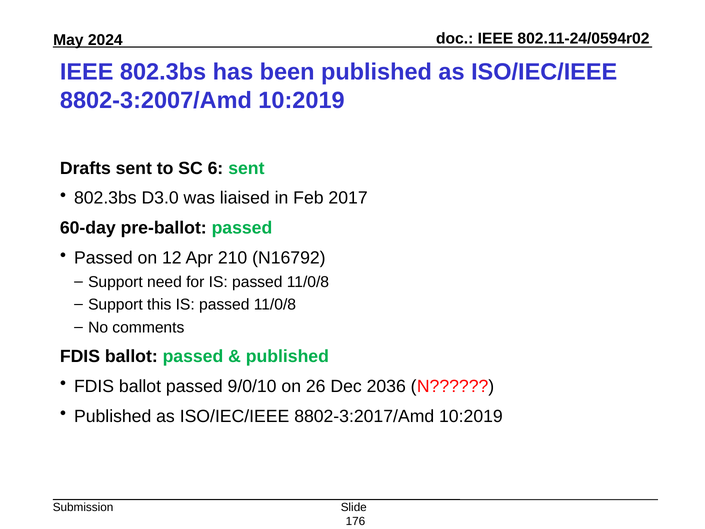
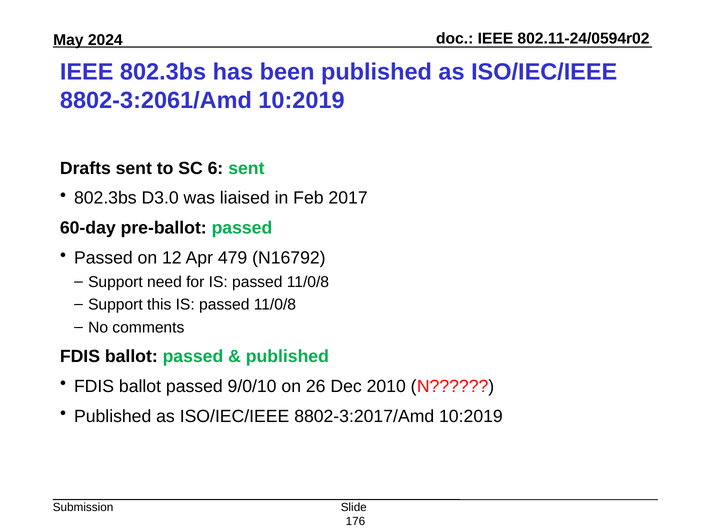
8802-3:2007/Amd: 8802-3:2007/Amd -> 8802-3:2061/Amd (156, 100)
210: 210 -> 479 (233, 258)
2036: 2036 -> 2010 (386, 386)
